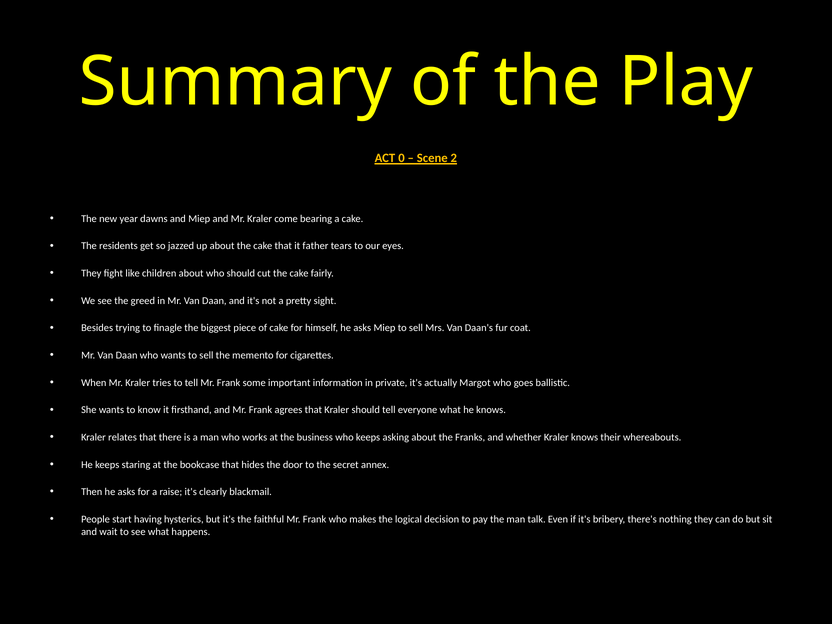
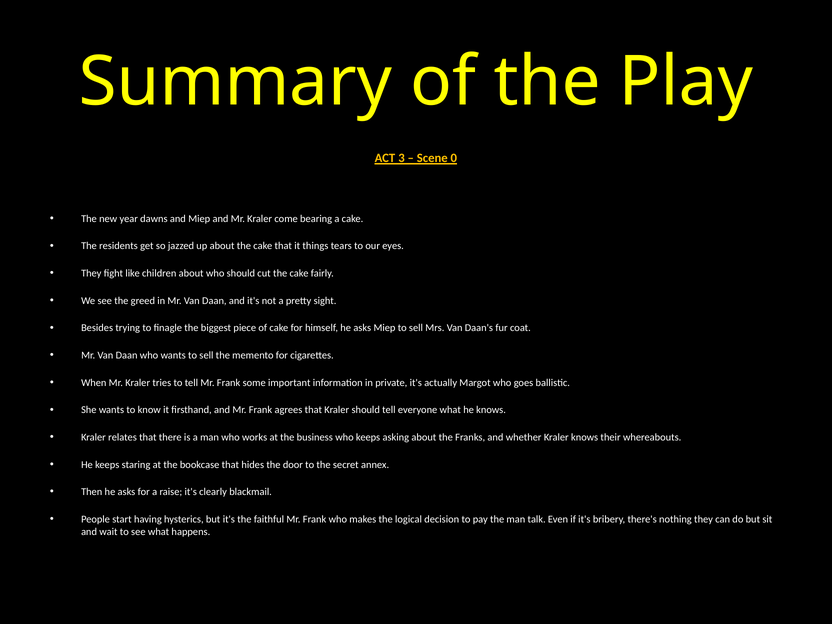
0: 0 -> 3 (401, 158)
2: 2 -> 0 (454, 158)
father: father -> things (315, 246)
